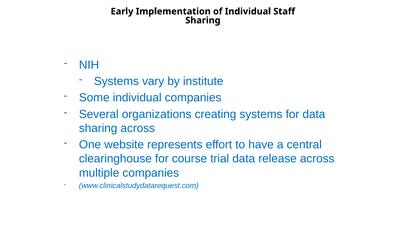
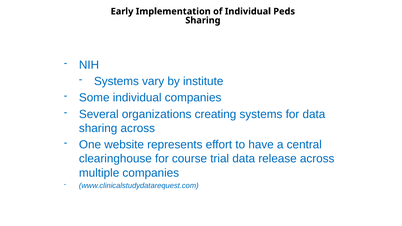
Staff: Staff -> Peds (284, 11)
